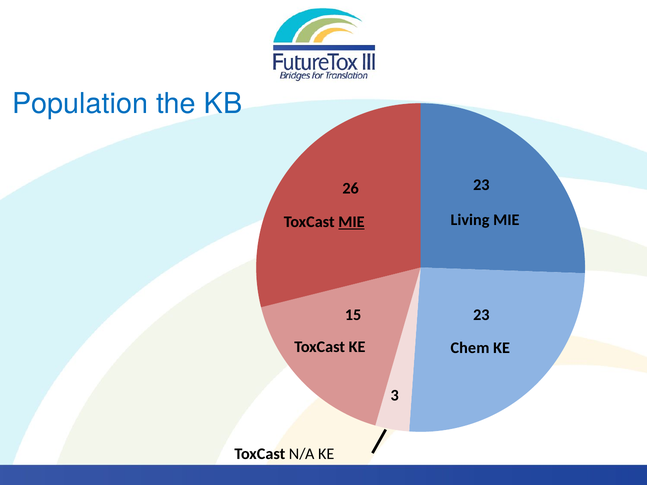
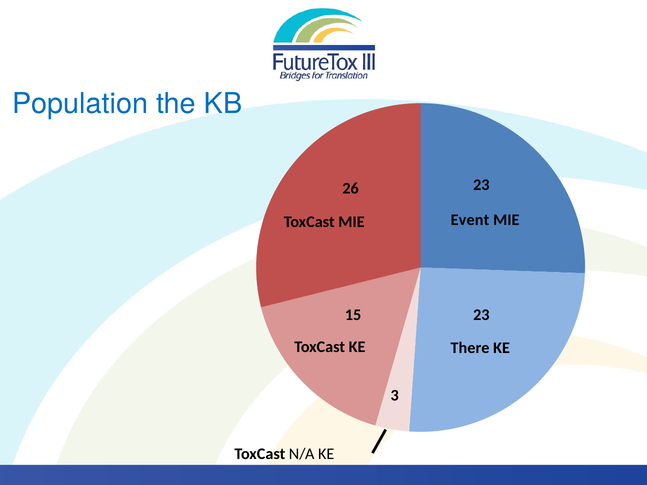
Living: Living -> Event (470, 220)
MIE underline: present -> none (351, 222)
Chem: Chem -> There (470, 348)
